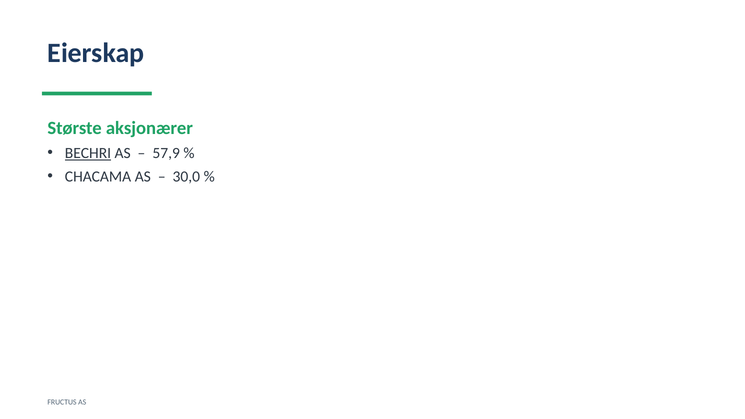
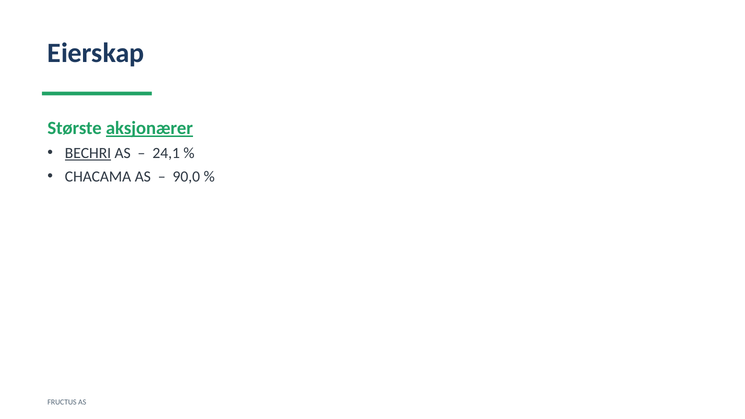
aksjonærer underline: none -> present (149, 128)
57,9: 57,9 -> 24,1 (166, 153)
30,0: 30,0 -> 90,0 (186, 176)
